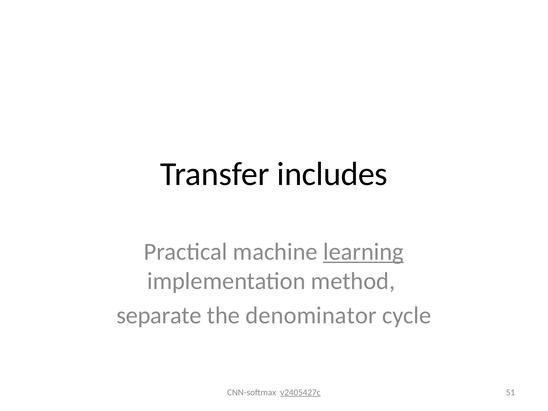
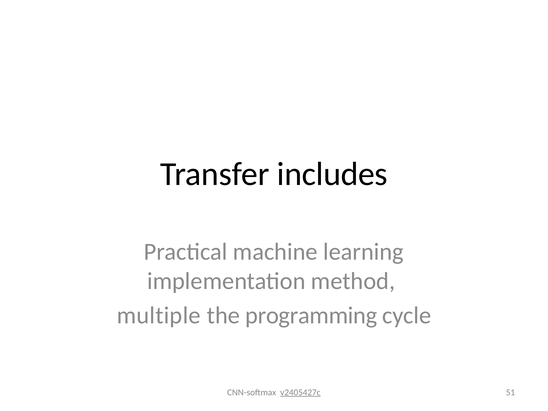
learning underline: present -> none (363, 252)
separate: separate -> multiple (159, 315)
denominator: denominator -> programming (311, 315)
